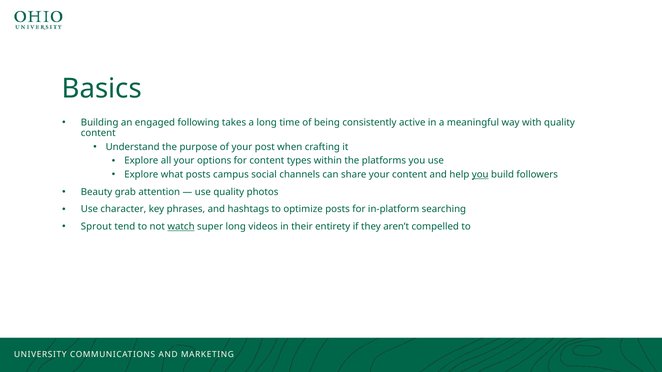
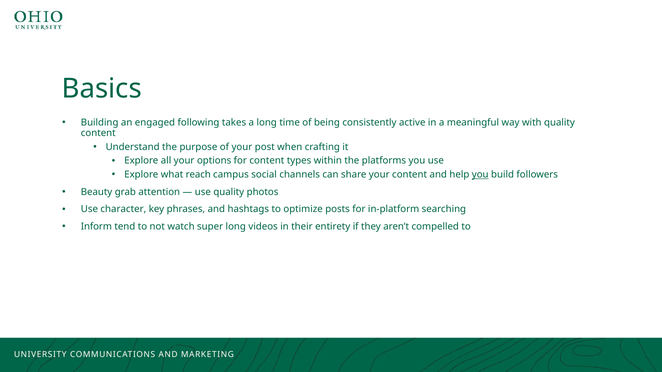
what posts: posts -> reach (198, 175)
Sprout: Sprout -> Inform (96, 227)
watch underline: present -> none (181, 227)
